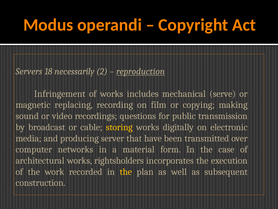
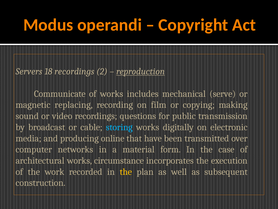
18 necessarily: necessarily -> recordings (74, 71)
Infringement: Infringement -> Communicate (60, 94)
storing colour: yellow -> light blue (119, 127)
server: server -> online (113, 138)
rightsholders: rightsholders -> circumstance (119, 160)
